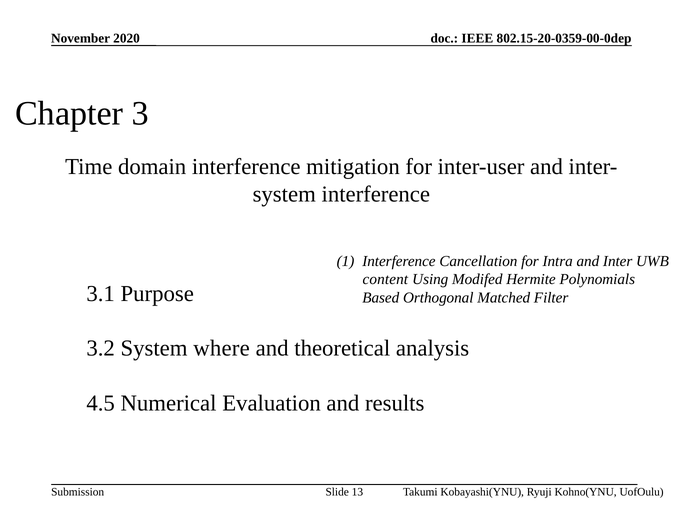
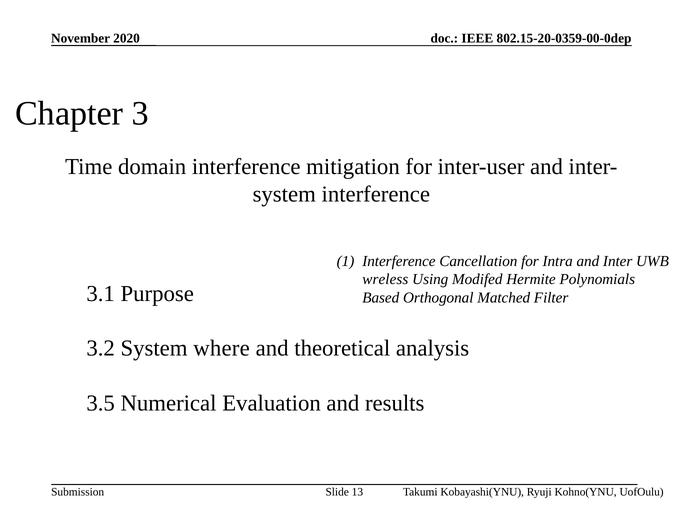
content: content -> wreless (385, 279)
4.5: 4.5 -> 3.5 (101, 402)
